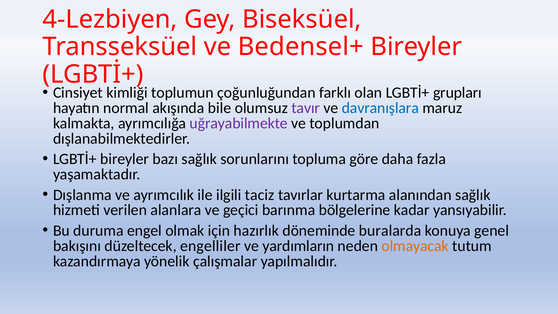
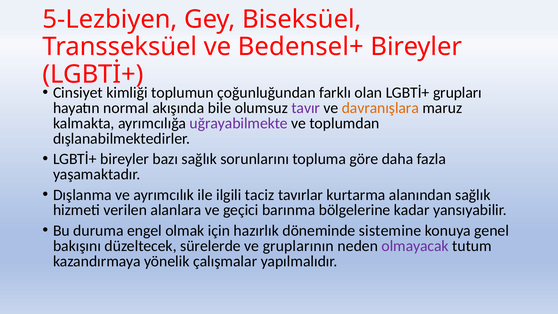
4-Lezbiyen: 4-Lezbiyen -> 5-Lezbiyen (110, 19)
davranışlara colour: blue -> orange (380, 108)
buralarda: buralarda -> sistemine (390, 231)
engelliler: engelliler -> sürelerde (210, 246)
yardımların: yardımların -> gruplarının (298, 246)
olmayacak colour: orange -> purple (415, 246)
